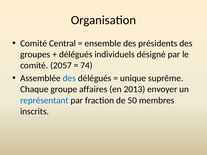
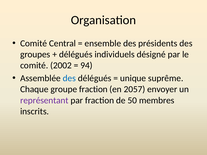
2057: 2057 -> 2002 (61, 66)
74: 74 -> 94 (87, 66)
groupe affaires: affaires -> fraction (93, 89)
2013: 2013 -> 2057 (134, 89)
représentant colour: blue -> purple (44, 100)
